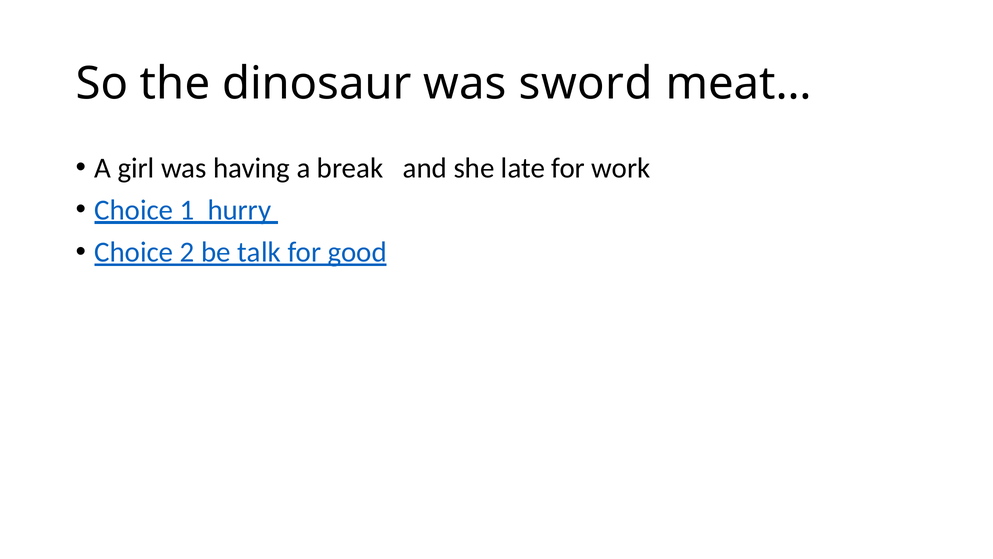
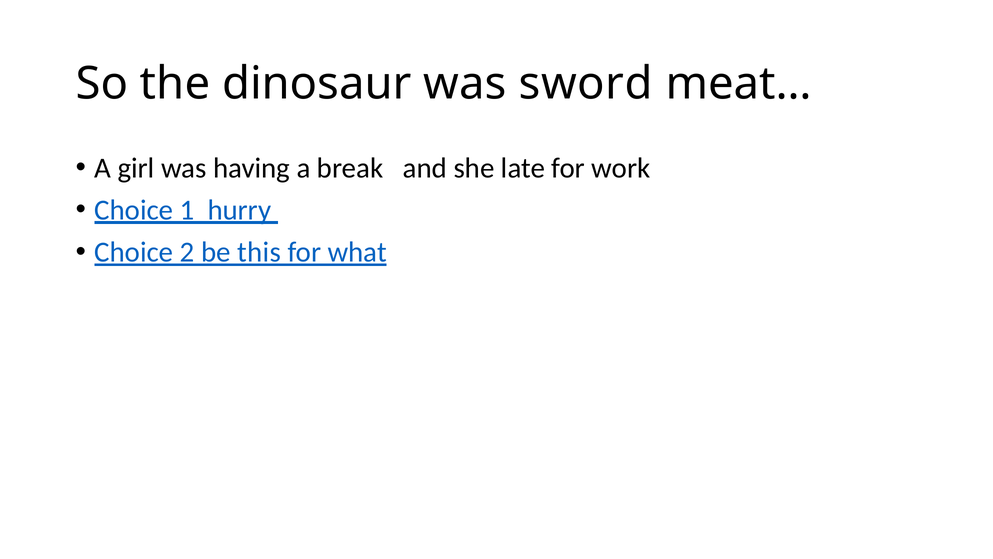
talk: talk -> this (259, 252)
good: good -> what (357, 252)
